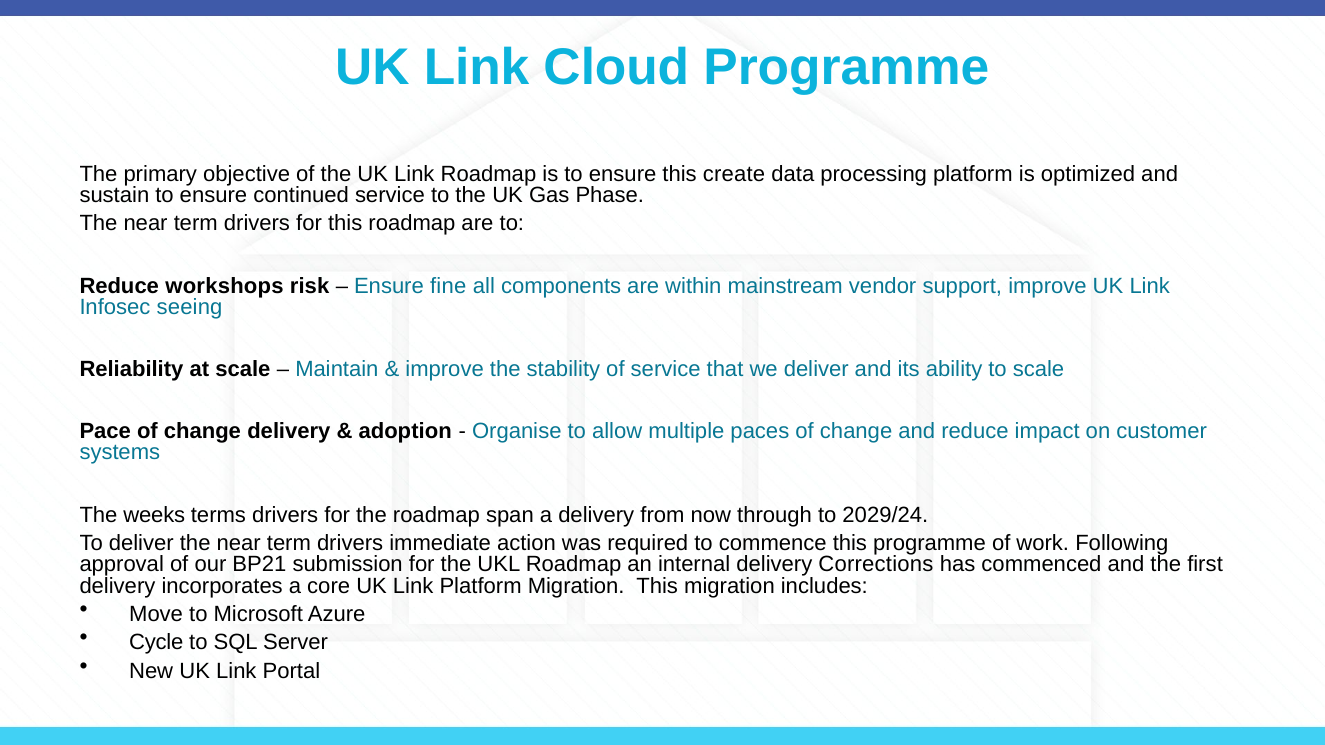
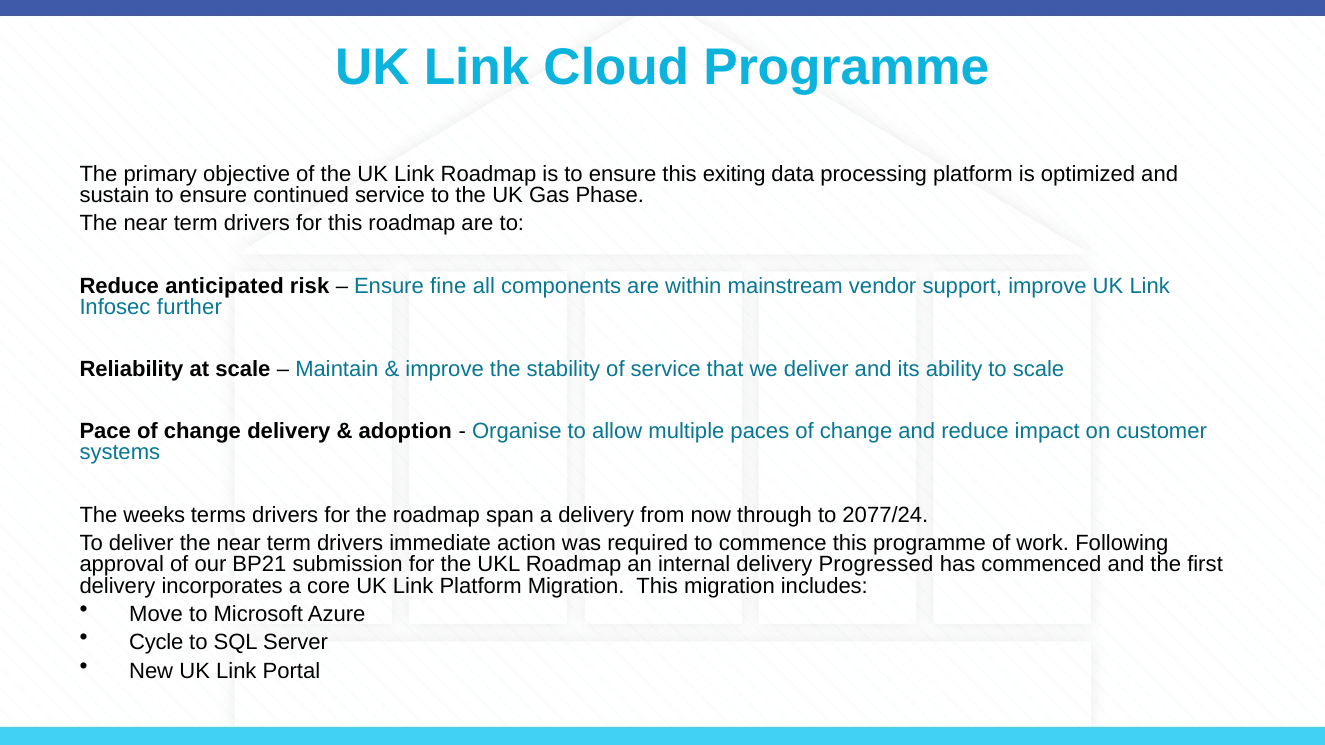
create: create -> exiting (734, 174)
workshops: workshops -> anticipated (225, 286)
seeing: seeing -> further (190, 307)
2029/24: 2029/24 -> 2077/24 (885, 515)
Corrections: Corrections -> Progressed (876, 565)
